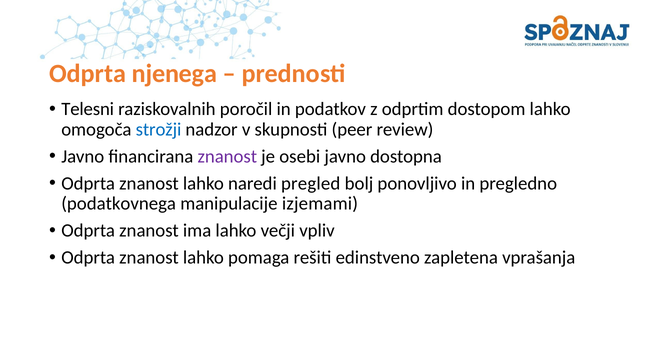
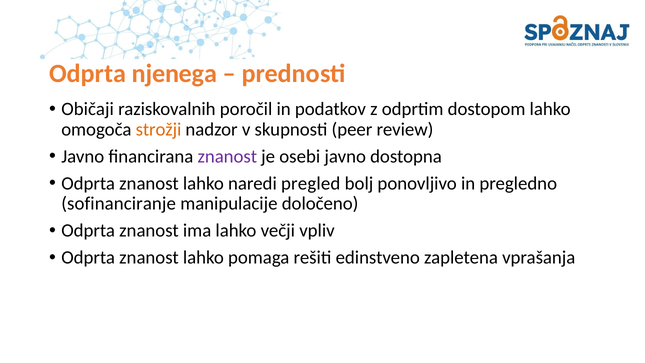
Telesni: Telesni -> Običaji (88, 109)
strožji colour: blue -> orange (159, 129)
podatkovnega: podatkovnega -> sofinanciranje (119, 204)
izjemami: izjemami -> določeno (320, 204)
